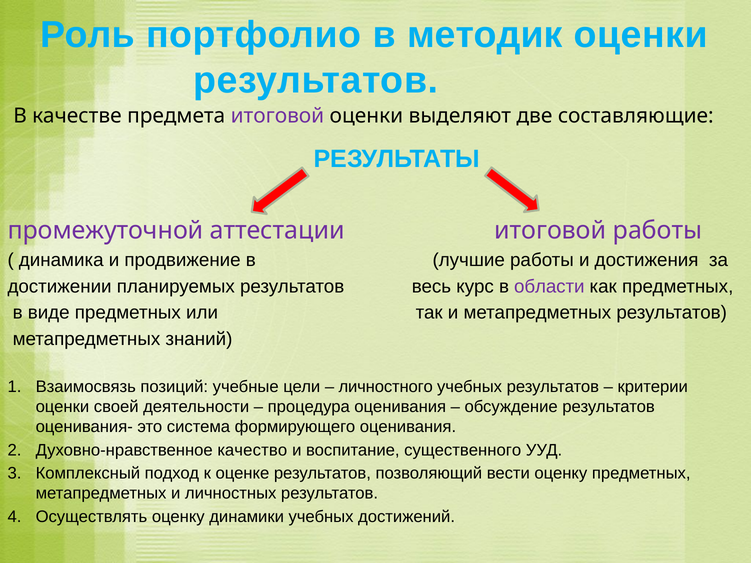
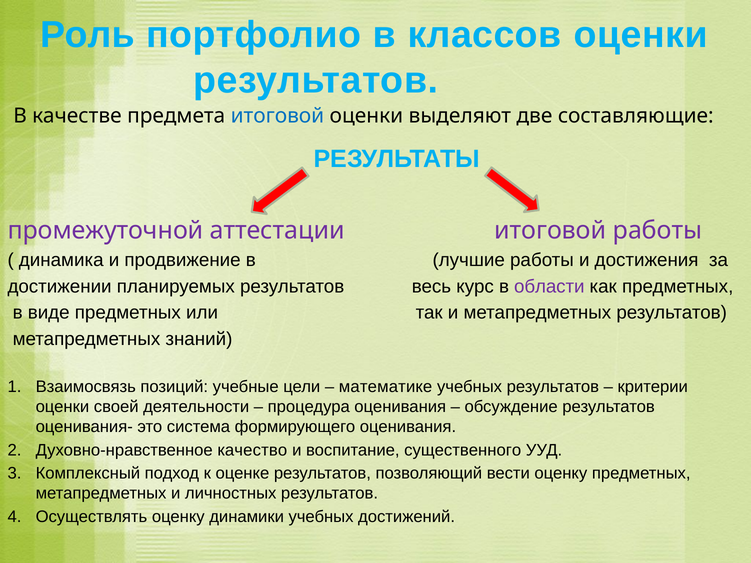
методик: методик -> классов (484, 35)
итоговой colour: purple -> blue (277, 116)
личностного: личностного -> математике (386, 387)
